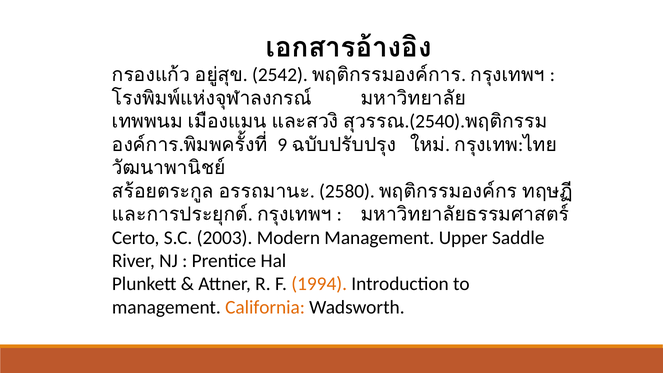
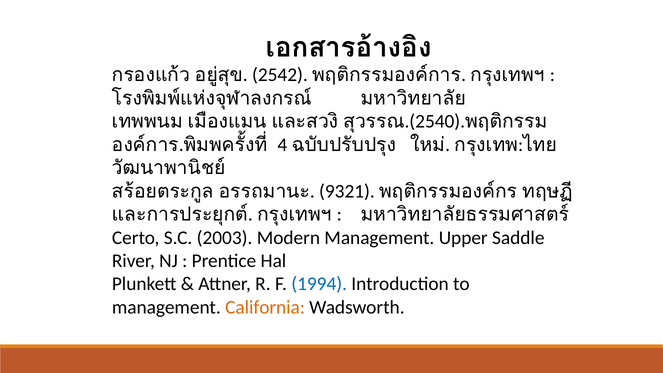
9: 9 -> 4 (282, 145)
2580: 2580 -> 9321 (347, 191)
1994 colour: orange -> blue (319, 284)
